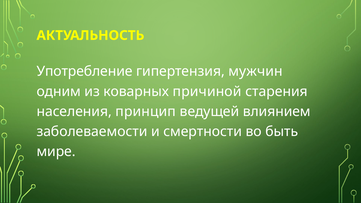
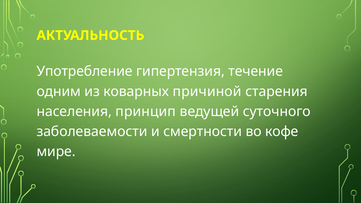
мужчин: мужчин -> течение (256, 71)
влиянием: влиянием -> суточного (277, 111)
быть: быть -> кофе (282, 132)
